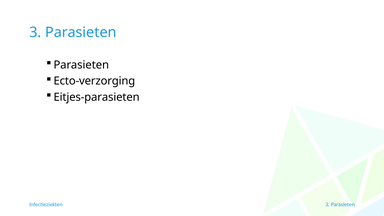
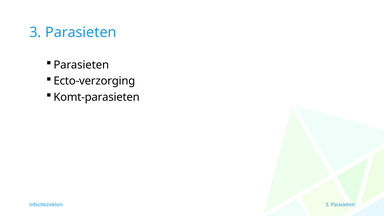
Eitjes-parasieten: Eitjes-parasieten -> Komt-parasieten (97, 97)
